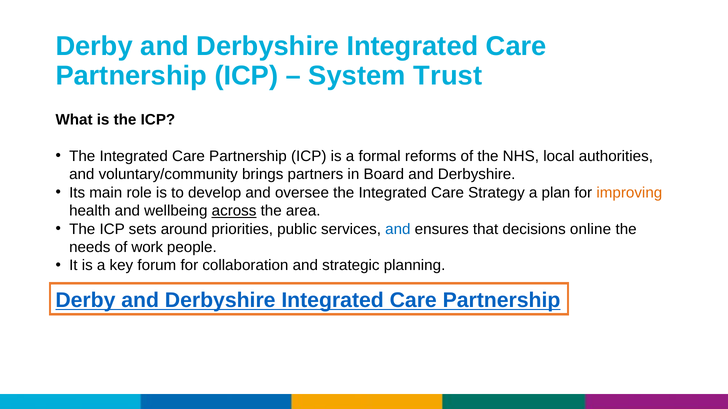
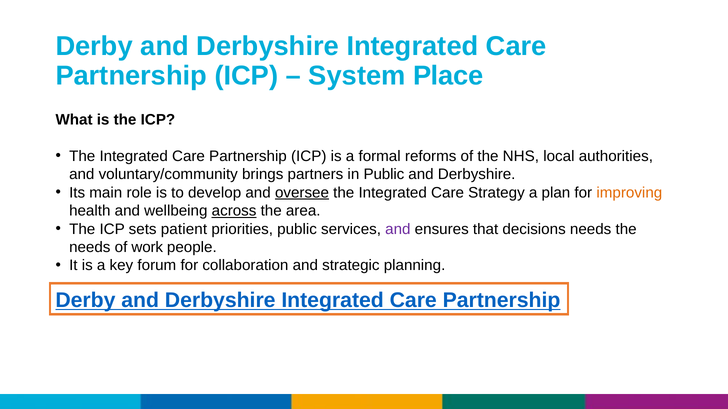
Trust: Trust -> Place (448, 76)
in Board: Board -> Public (384, 175)
oversee underline: none -> present (302, 193)
around: around -> patient (184, 229)
and colour: blue -> purple (398, 229)
decisions online: online -> needs (591, 229)
